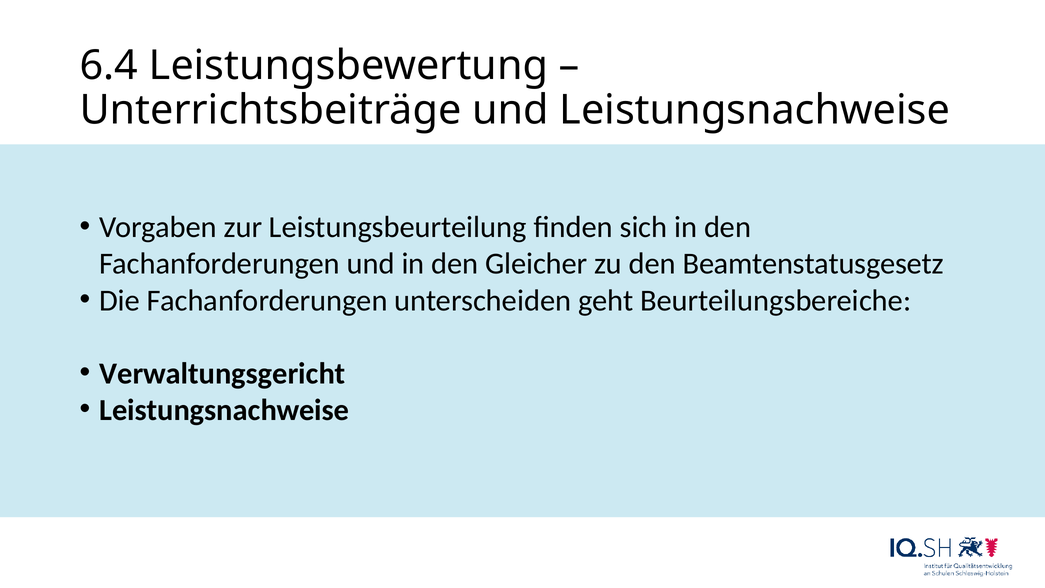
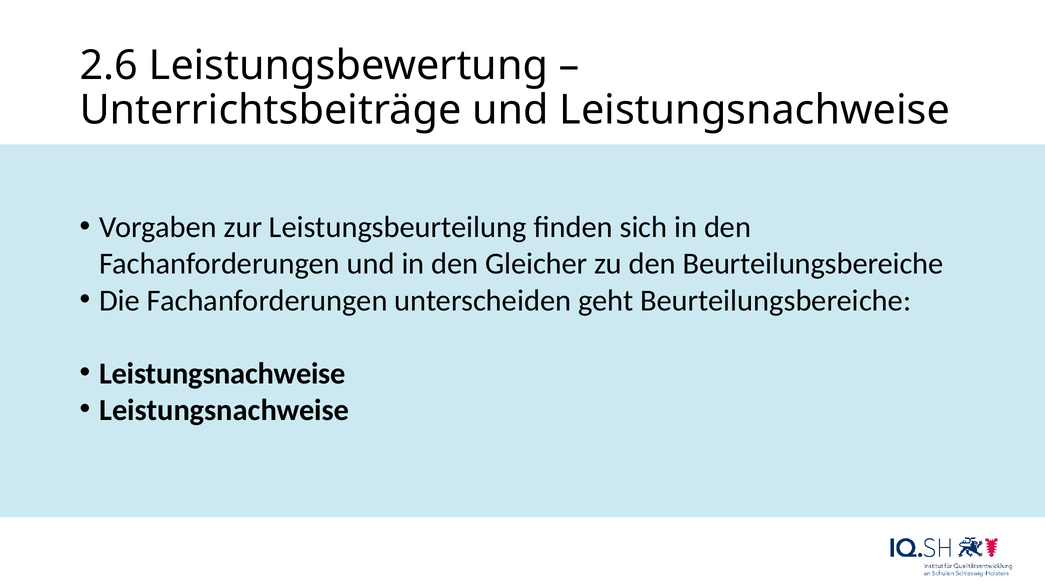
6.4: 6.4 -> 2.6 (109, 65)
den Beamtenstatusgesetz: Beamtenstatusgesetz -> Beurteilungsbereiche (813, 264)
Verwaltungsgericht: Verwaltungsgericht -> Leistungsnachweise (222, 373)
